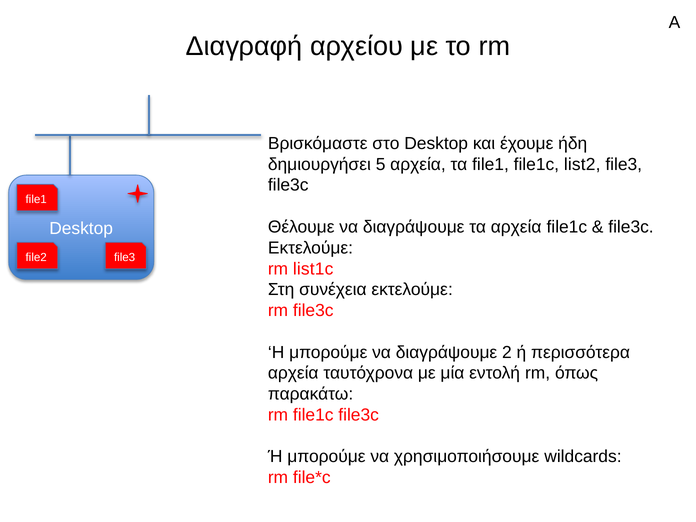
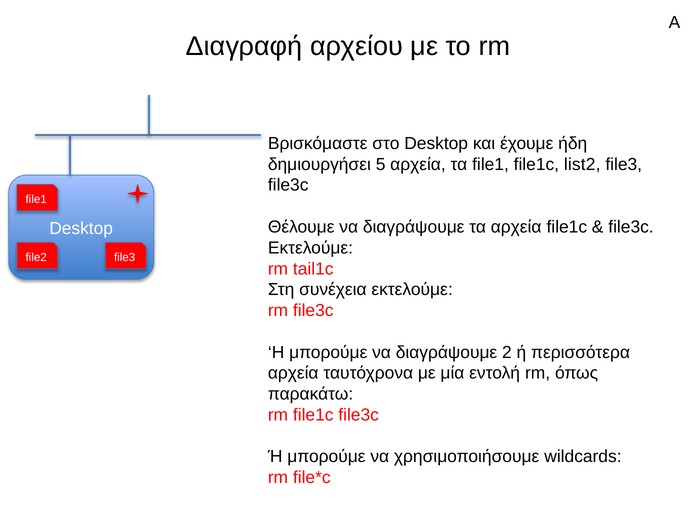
list1c: list1c -> tail1c (313, 269)
